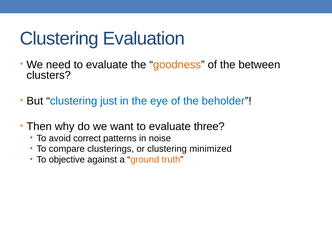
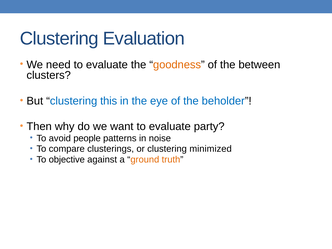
just: just -> this (109, 101)
three: three -> party (209, 127)
correct: correct -> people (87, 138)
